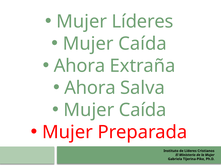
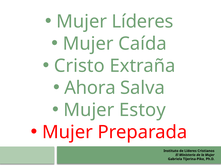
Ahora: Ahora -> Cristo (79, 66)
Caída: Caída -> Estoy (142, 110)
